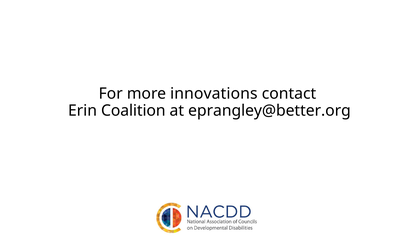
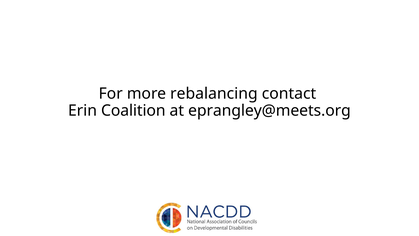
innovations: innovations -> rebalancing (214, 93)
eprangley@better.org: eprangley@better.org -> eprangley@meets.org (269, 110)
